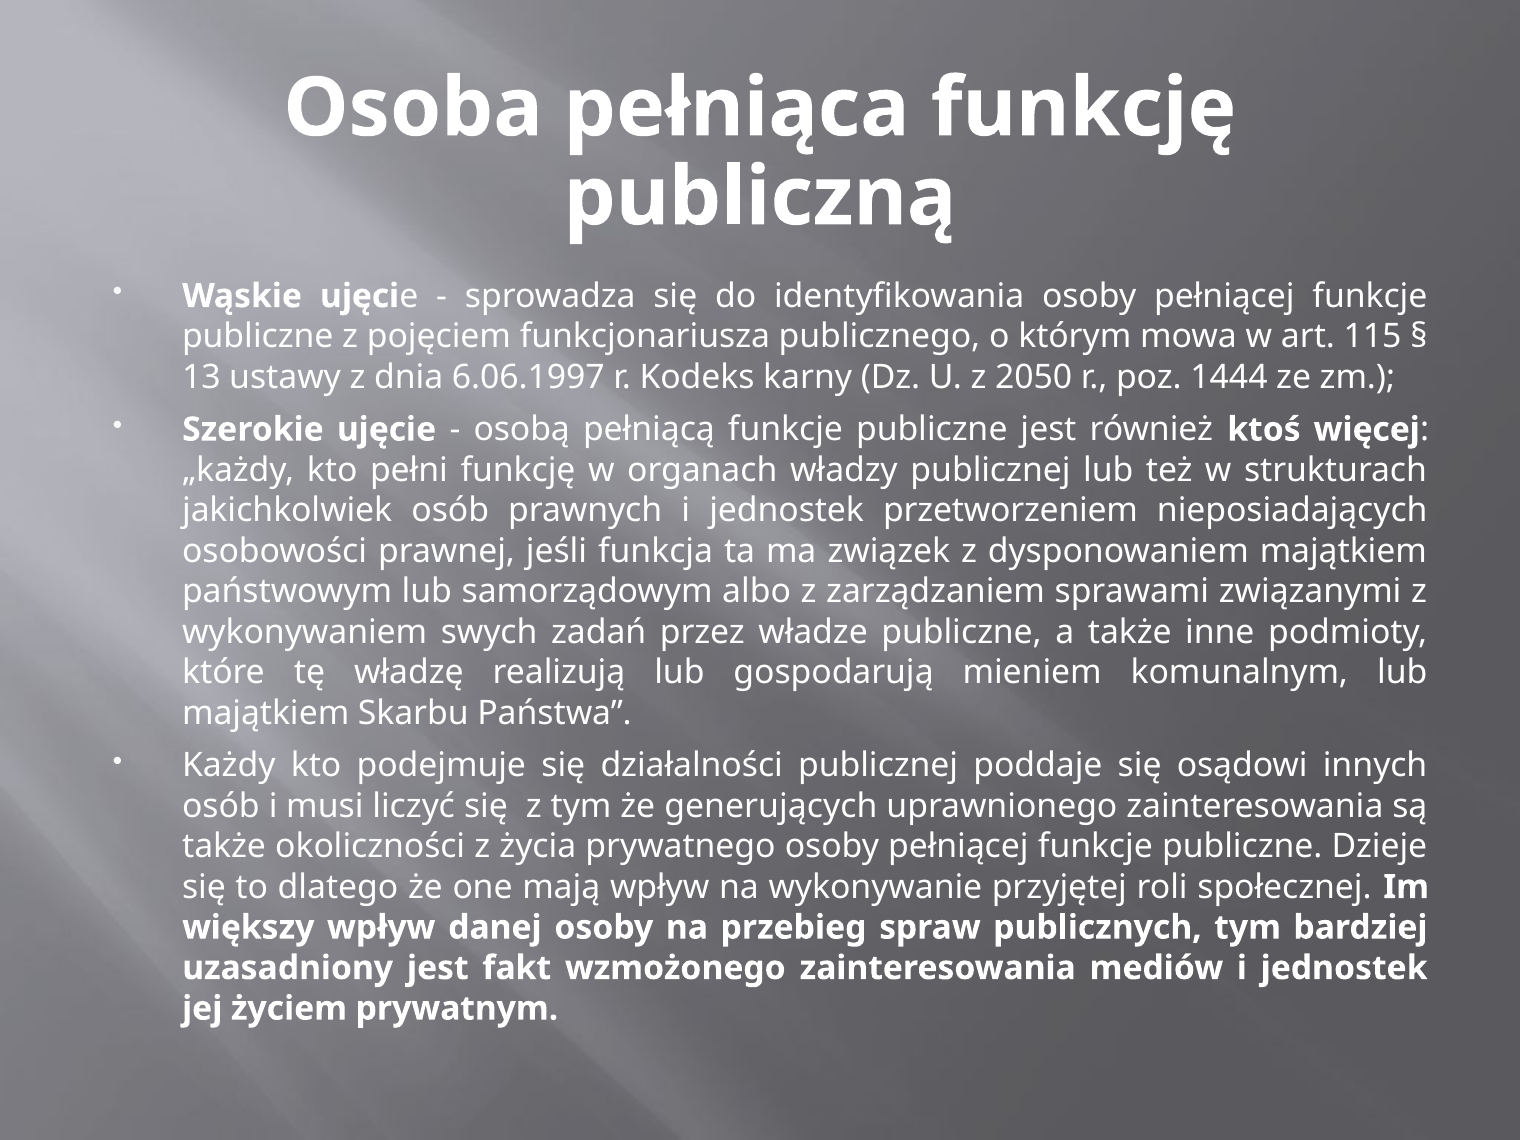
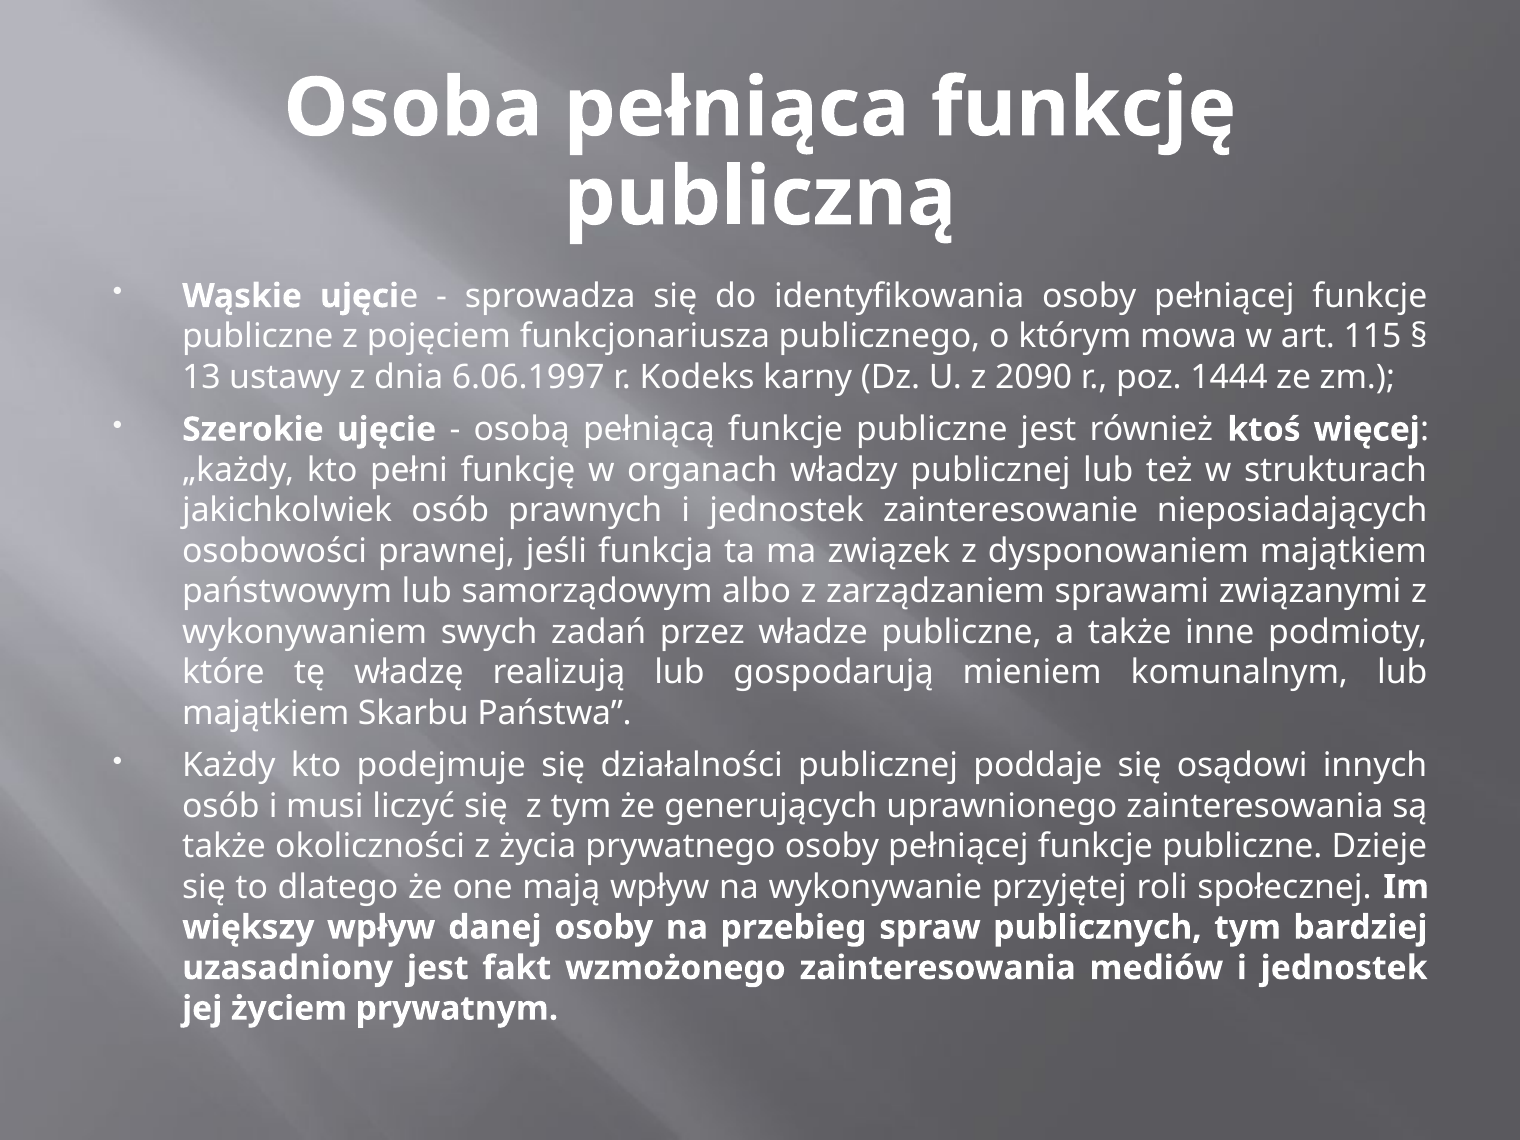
2050: 2050 -> 2090 (1034, 377)
przetworzeniem: przetworzeniem -> zainteresowanie (1011, 511)
